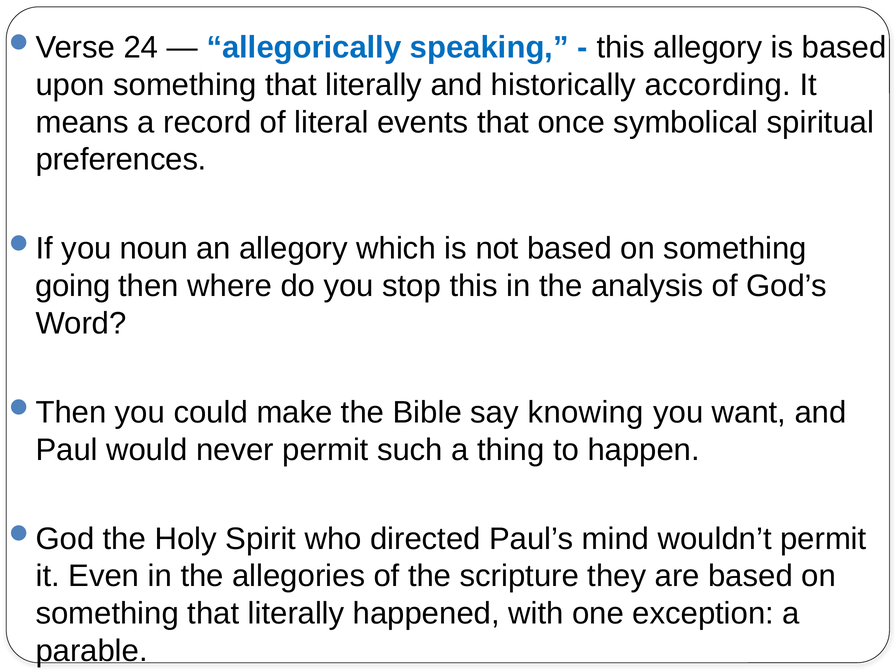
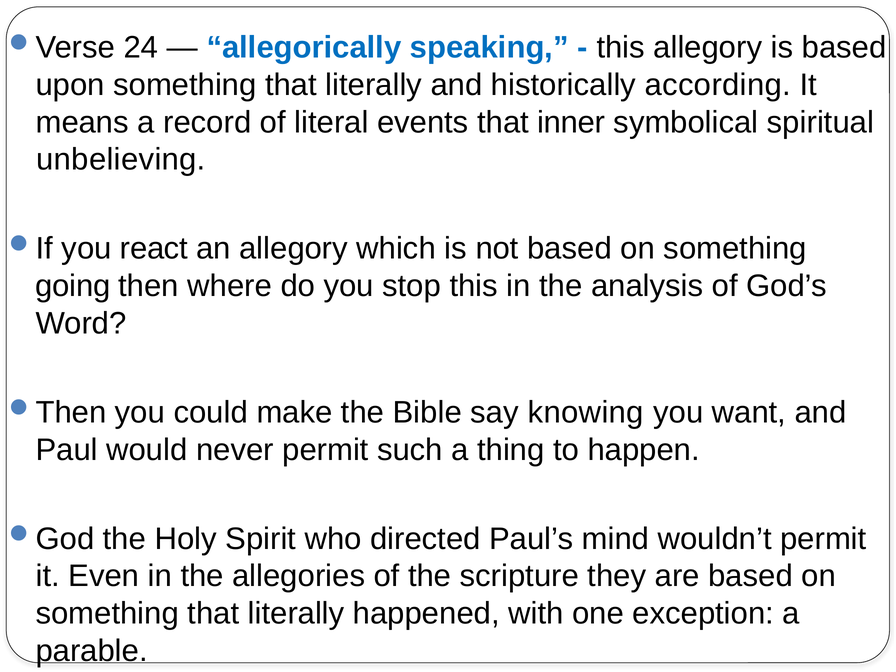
once: once -> inner (571, 122)
preferences: preferences -> unbelieving (121, 160)
noun: noun -> react (154, 249)
